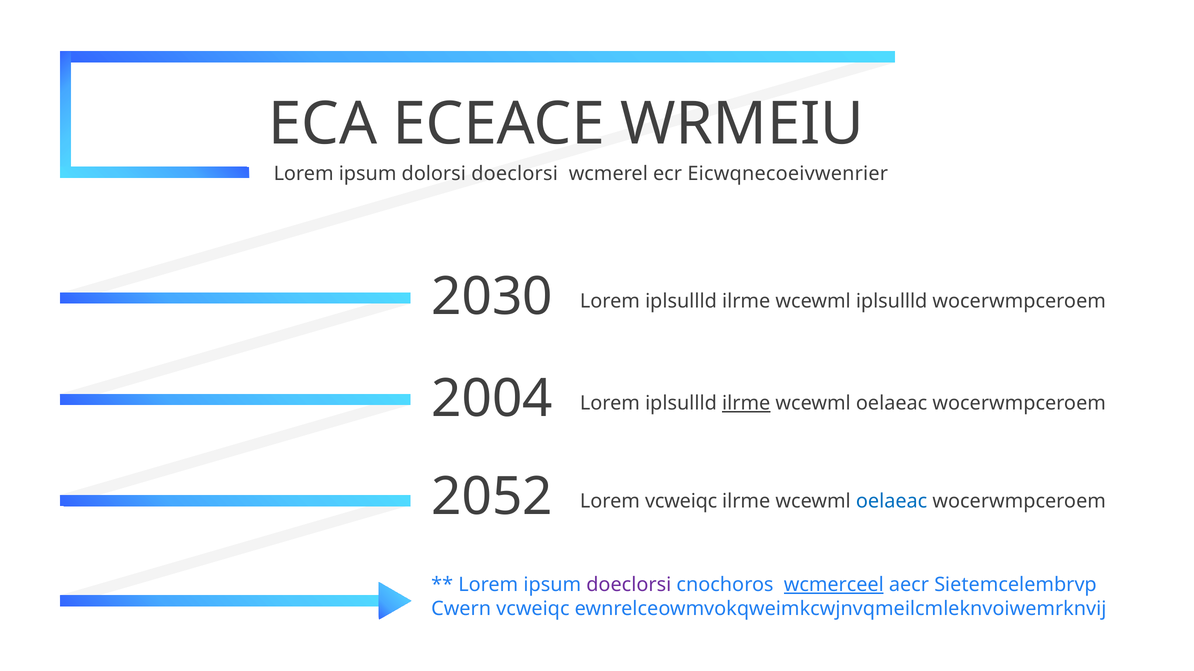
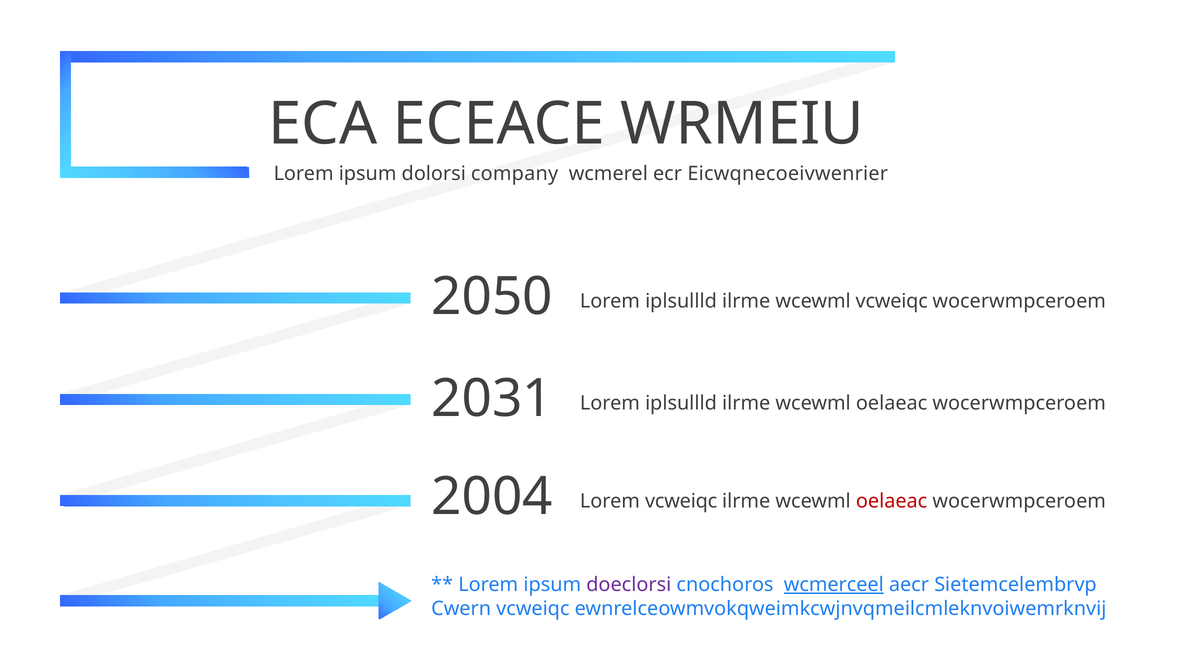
dolorsi doeclorsi: doeclorsi -> company (515, 174)
2030: 2030 -> 2050 (492, 297)
wcewml iplsullld: iplsullld -> vcweiqc (892, 301)
2004: 2004 -> 2031 (492, 399)
ilrme underline: present -> none (746, 404)
2052: 2052 -> 2004 (492, 497)
oelaeac colour: blue -> red (892, 501)
